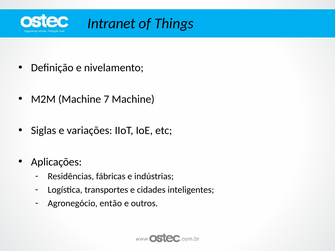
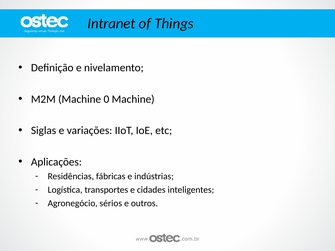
7: 7 -> 0 (106, 99)
então: então -> sérios (111, 204)
